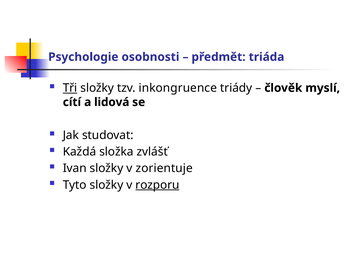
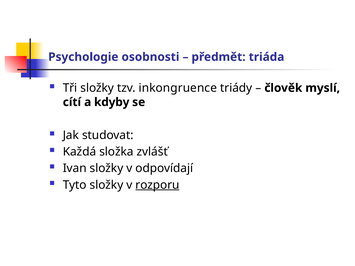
Tři underline: present -> none (70, 88)
lidová: lidová -> kdyby (112, 102)
zorientuje: zorientuje -> odpovídají (164, 168)
